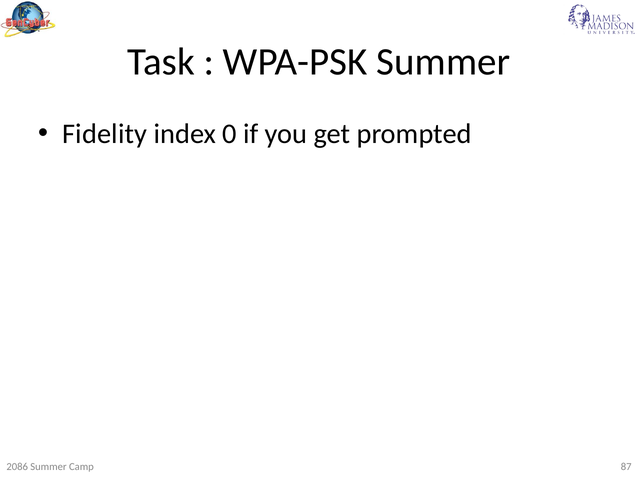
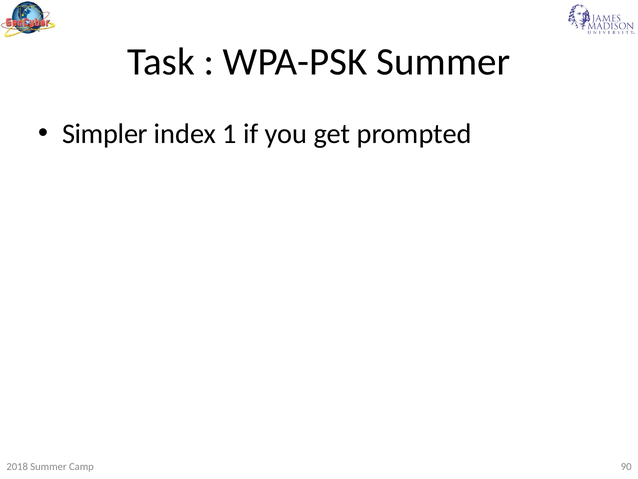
Fidelity: Fidelity -> Simpler (105, 134)
0: 0 -> 1 (230, 134)
2086: 2086 -> 2018 (17, 466)
87: 87 -> 90 (626, 466)
